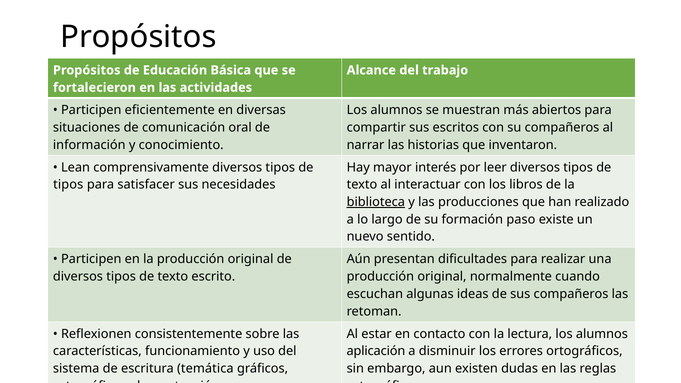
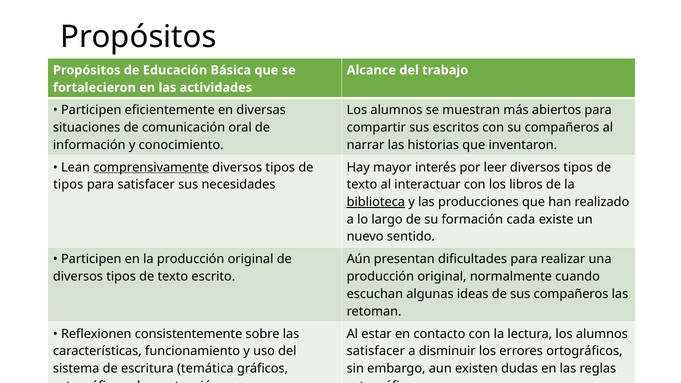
comprensivamente underline: none -> present (151, 167)
paso: paso -> cada (521, 219)
aplicación: aplicación -> satisfacer (376, 351)
